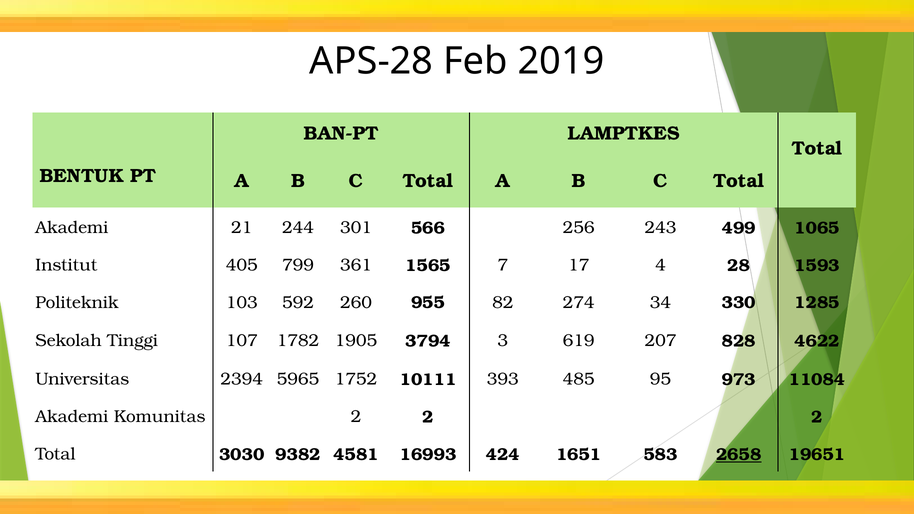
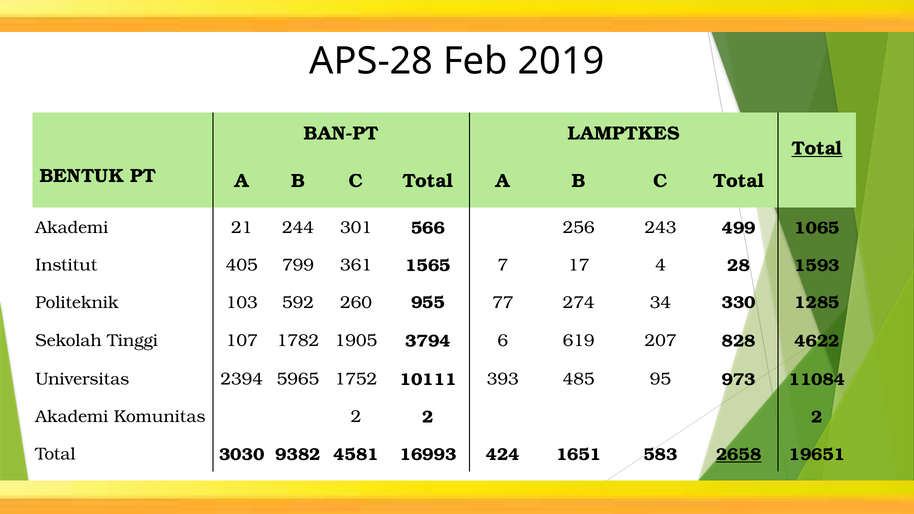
Total underline: none -> present (817, 148)
82: 82 -> 77 (503, 302)
3: 3 -> 6 (503, 341)
